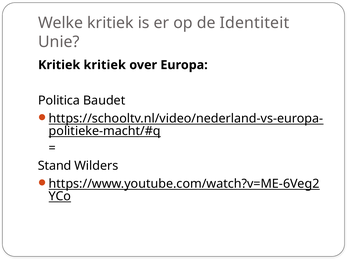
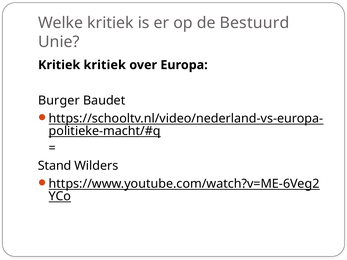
Identiteit: Identiteit -> Bestuurd (254, 23)
Politica: Politica -> Burger (59, 101)
